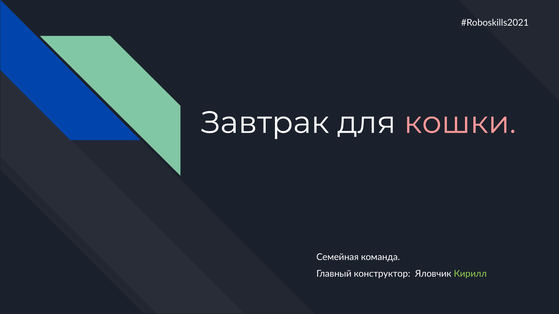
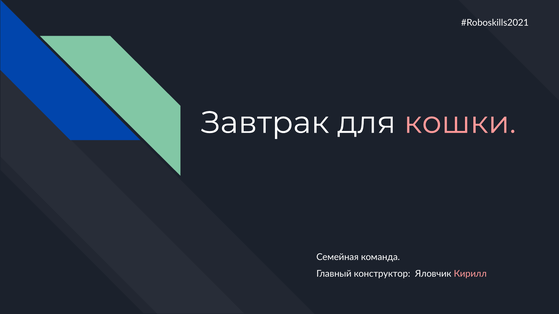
Кирилл colour: light green -> pink (470, 274)
